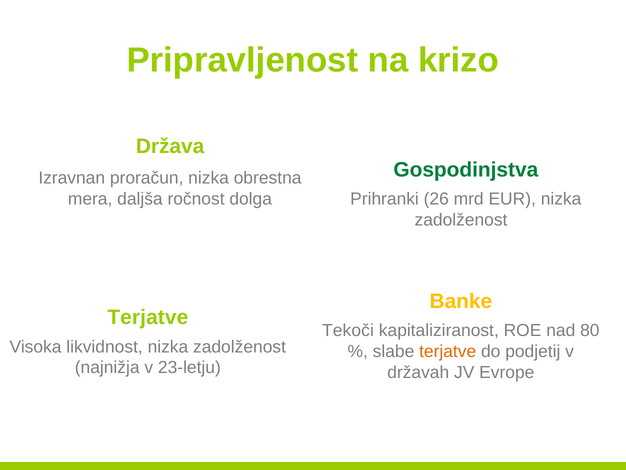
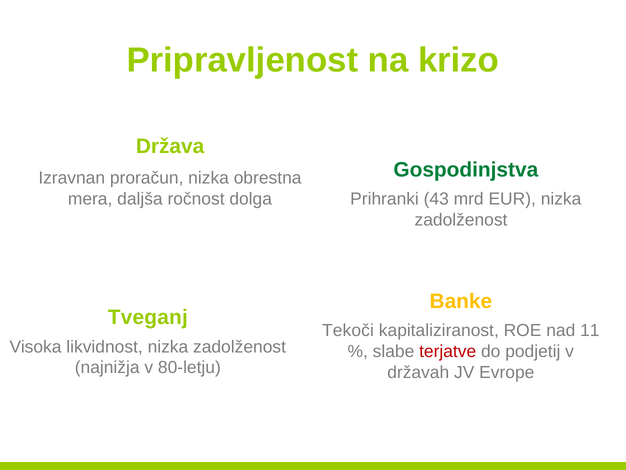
26: 26 -> 43 (436, 199)
Terjatve: Terjatve -> Tveganj (148, 317)
80: 80 -> 11 (590, 330)
terjatve colour: orange -> red (448, 351)
23-letju: 23-letju -> 80-letju (189, 367)
